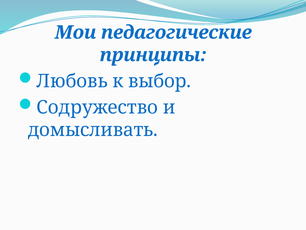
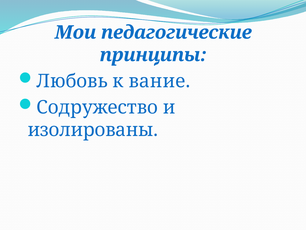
выбор: выбор -> вание (159, 81)
домысливать: домысливать -> изолированы (93, 130)
